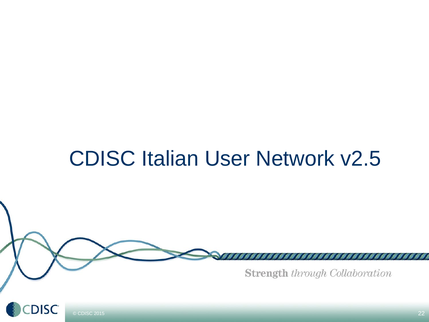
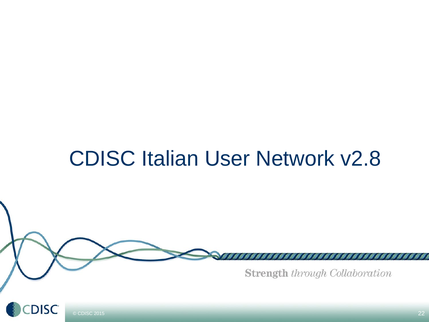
v2.5: v2.5 -> v2.8 (361, 158)
